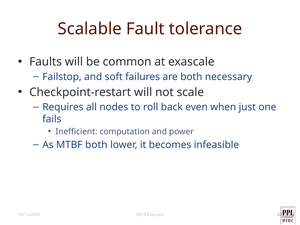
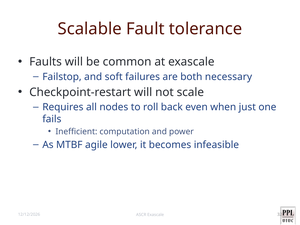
MTBF both: both -> agile (96, 145)
